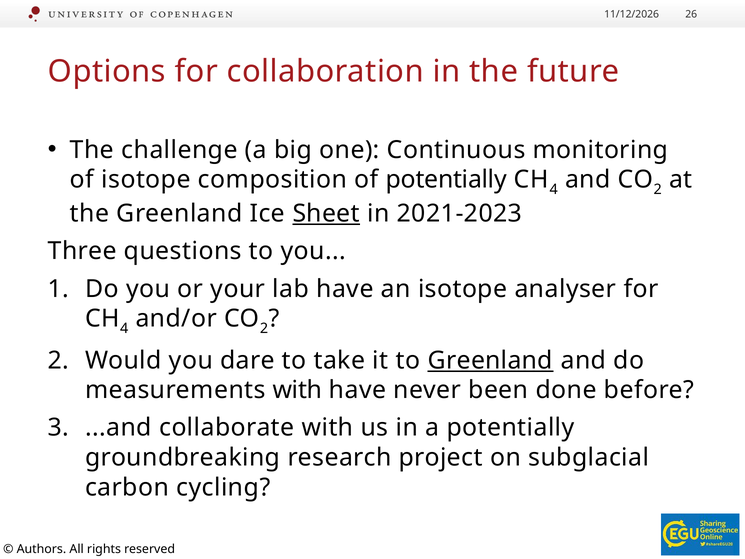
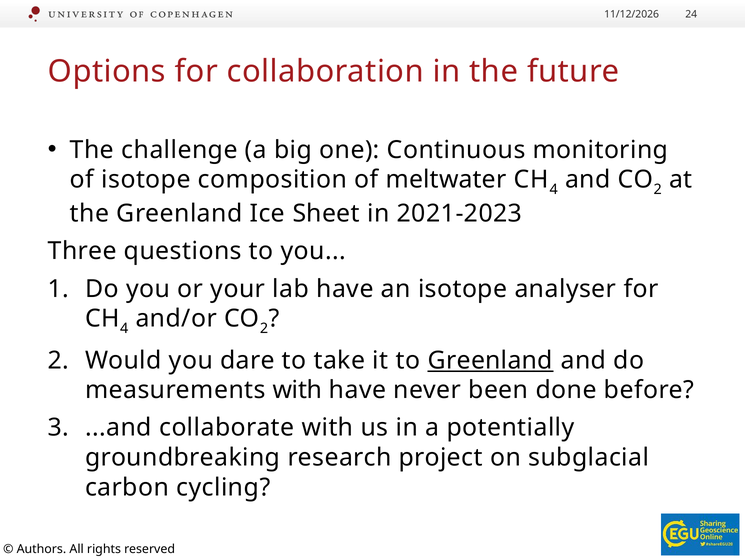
26: 26 -> 24 (691, 14)
of potentially: potentially -> meltwater (446, 180)
Sheet underline: present -> none (326, 214)
